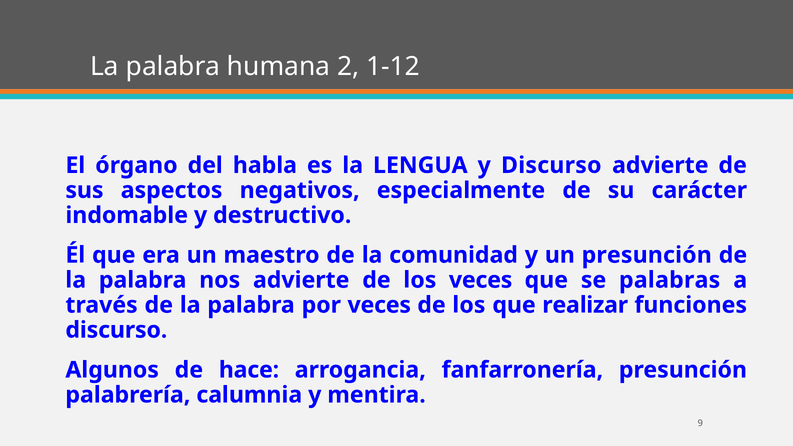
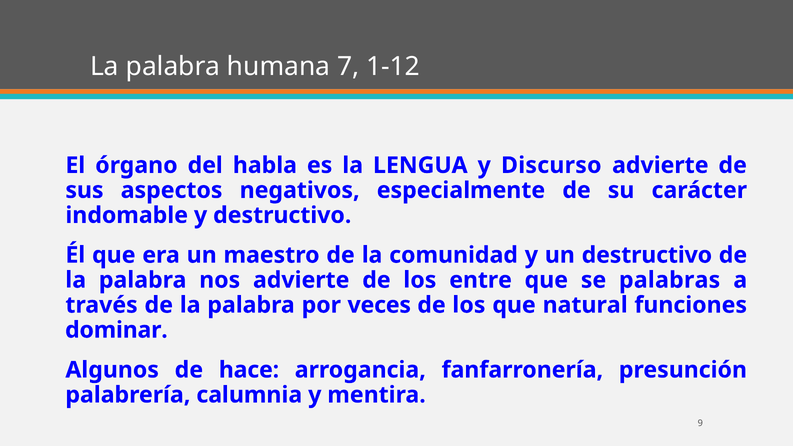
2: 2 -> 7 (348, 67)
un presunción: presunción -> destructivo (647, 255)
los veces: veces -> entre (481, 280)
realizar: realizar -> natural (585, 305)
discurso: discurso -> dominar (116, 330)
